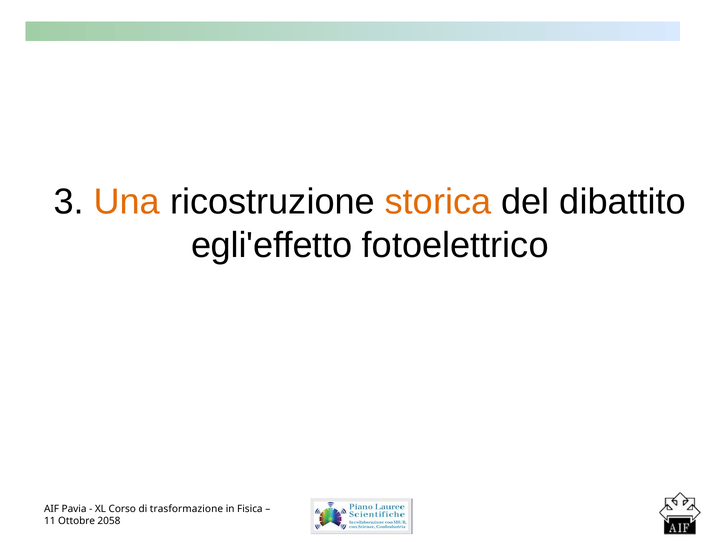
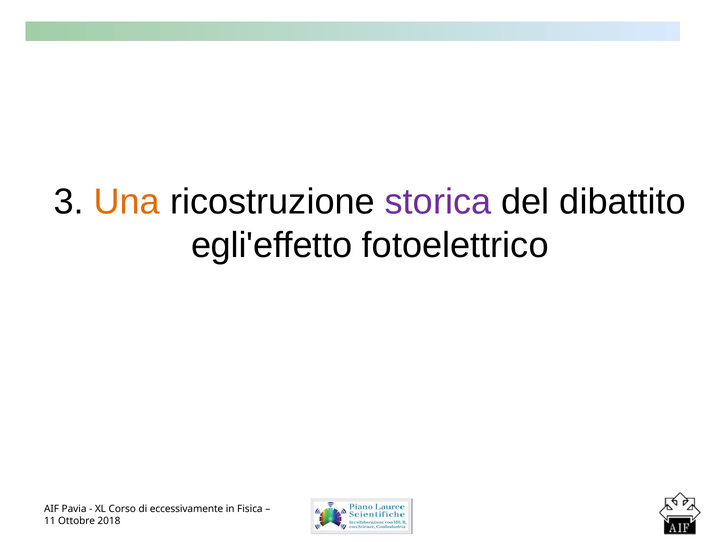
storica colour: orange -> purple (438, 202)
trasformazione: trasformazione -> eccessivamente (187, 509)
2058: 2058 -> 2018 (109, 521)
